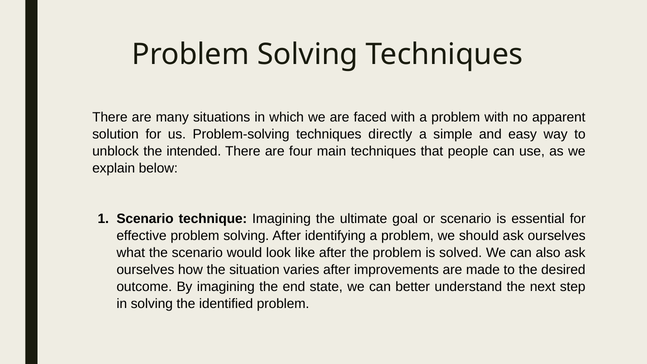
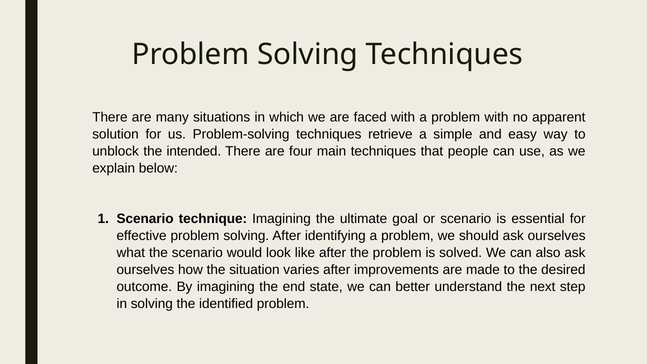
directly: directly -> retrieve (390, 134)
